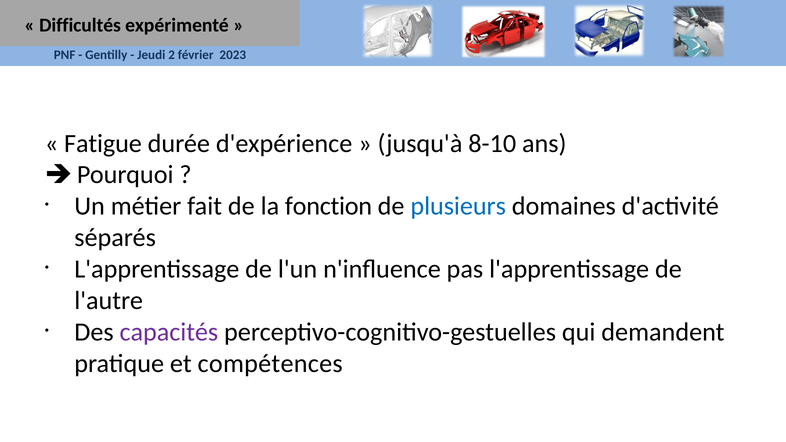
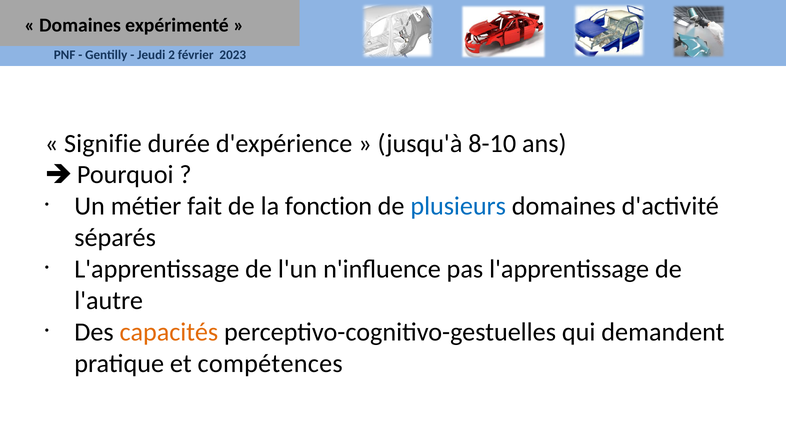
Difficultés: Difficultés -> Domaines (80, 25)
Fatigue: Fatigue -> Signifie (103, 143)
capacités colour: purple -> orange (169, 332)
